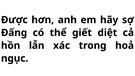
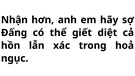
Được: Được -> Nhận (14, 20)
